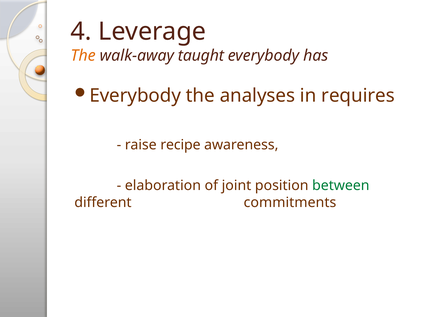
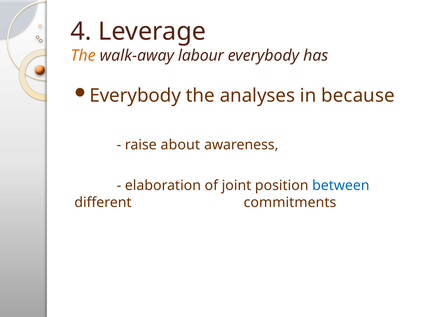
taught: taught -> labour (201, 56)
requires: requires -> because (358, 96)
recipe: recipe -> about (180, 145)
between colour: green -> blue (341, 186)
